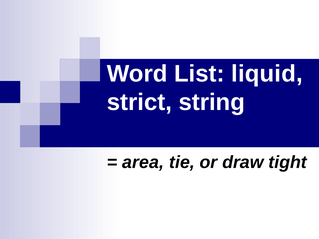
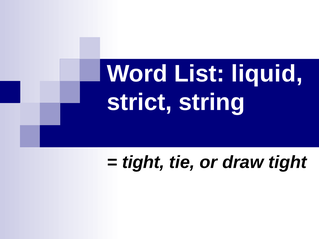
area: area -> tight (143, 162)
